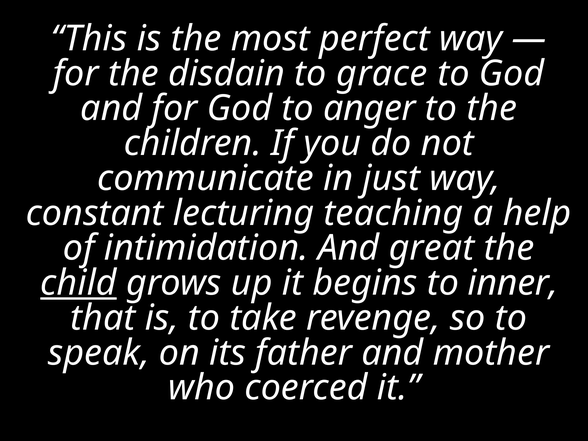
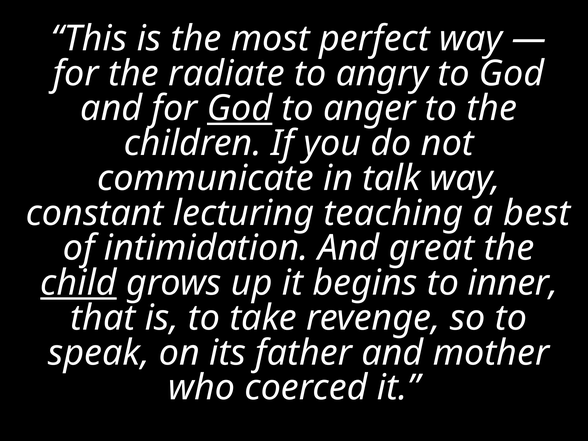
disdain: disdain -> radiate (226, 74)
grace: grace -> angry (382, 74)
God underline: none -> present (240, 108)
just: just -> talk (391, 178)
help: help -> best (537, 213)
